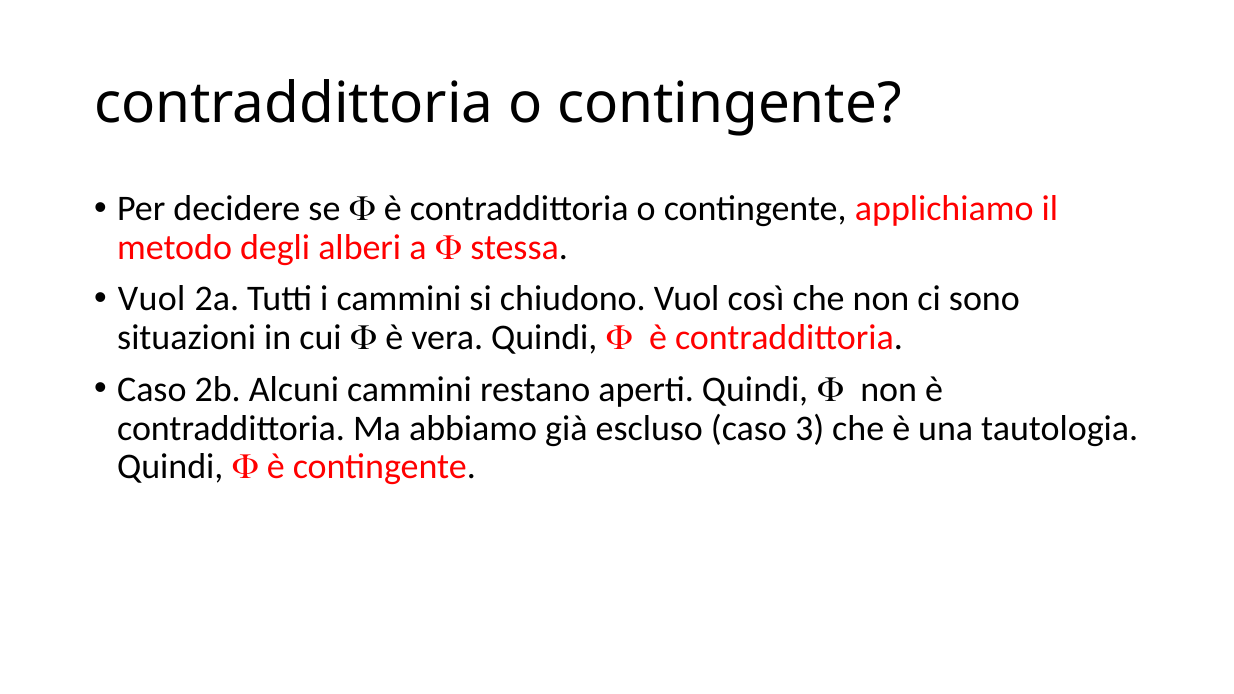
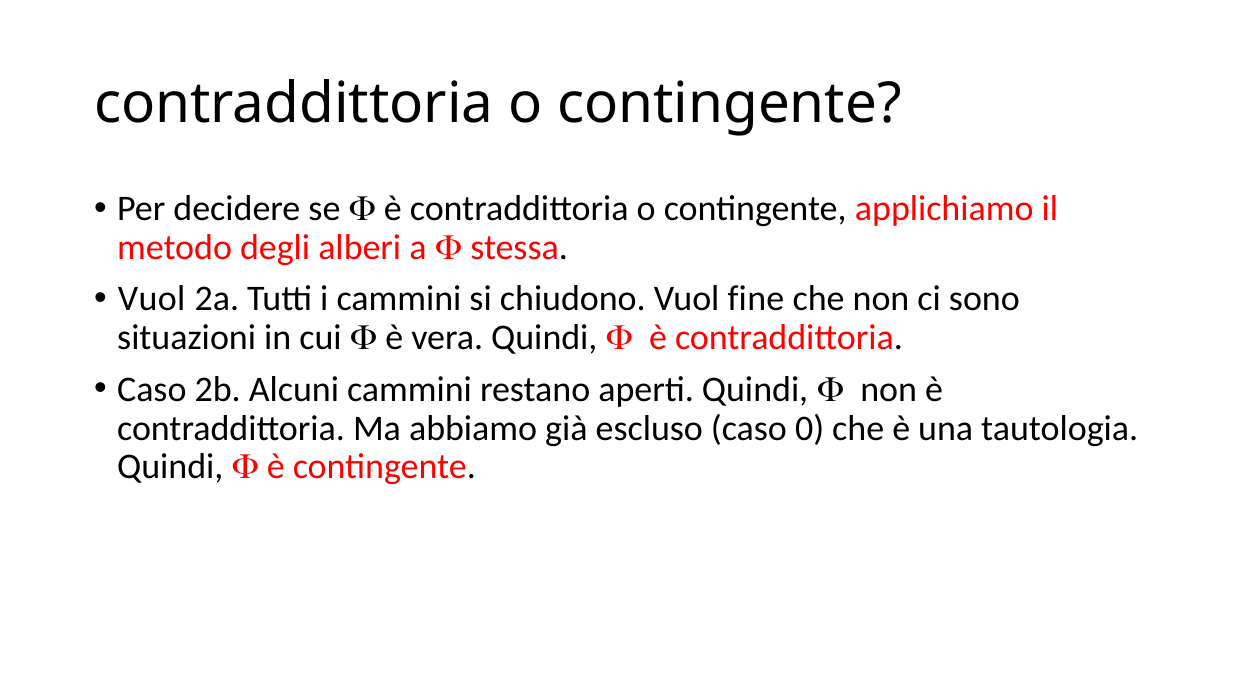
così: così -> fine (756, 299)
3: 3 -> 0 (810, 428)
